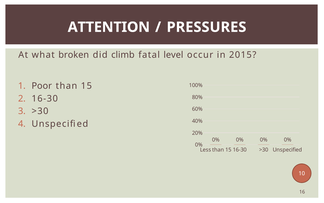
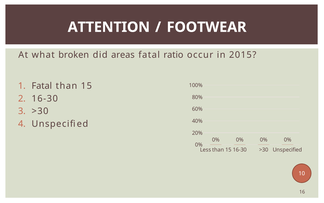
PRESSURES: PRESSURES -> FOOTWEAR (207, 27)
climb: climb -> areas (123, 55)
level: level -> ratio (173, 55)
Poor: Poor -> Fatal (42, 86)
